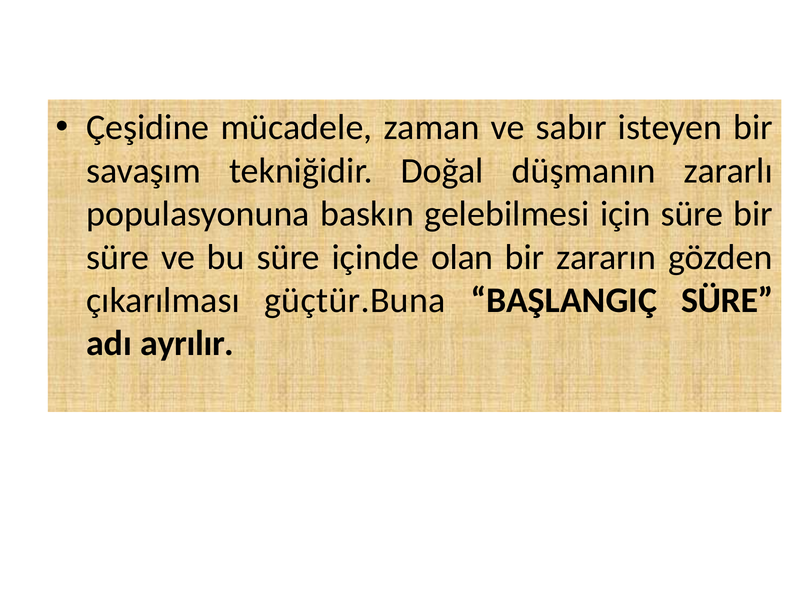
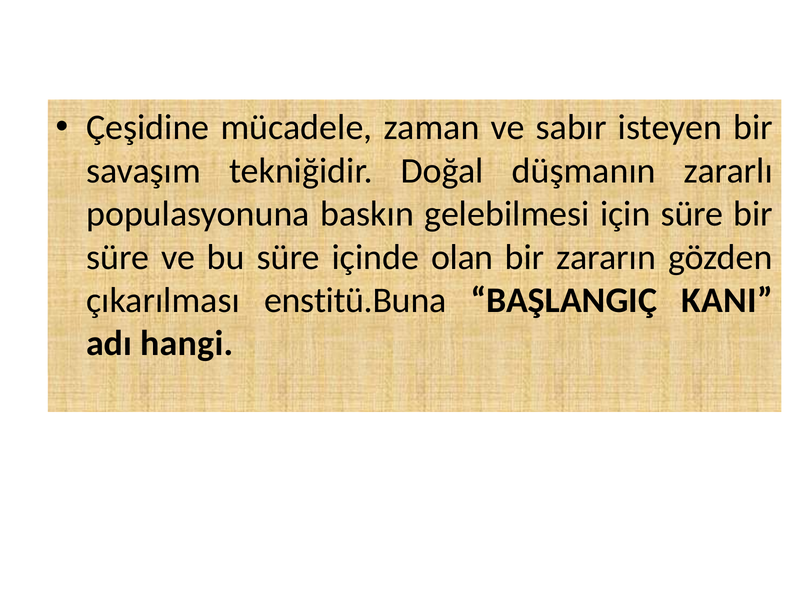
güçtür.Buna: güçtür.Buna -> enstitü.Buna (355, 301)
BAŞLANGIÇ SÜRE: SÜRE -> KANI (727, 301)
ayrılır: ayrılır -> hangi (187, 344)
